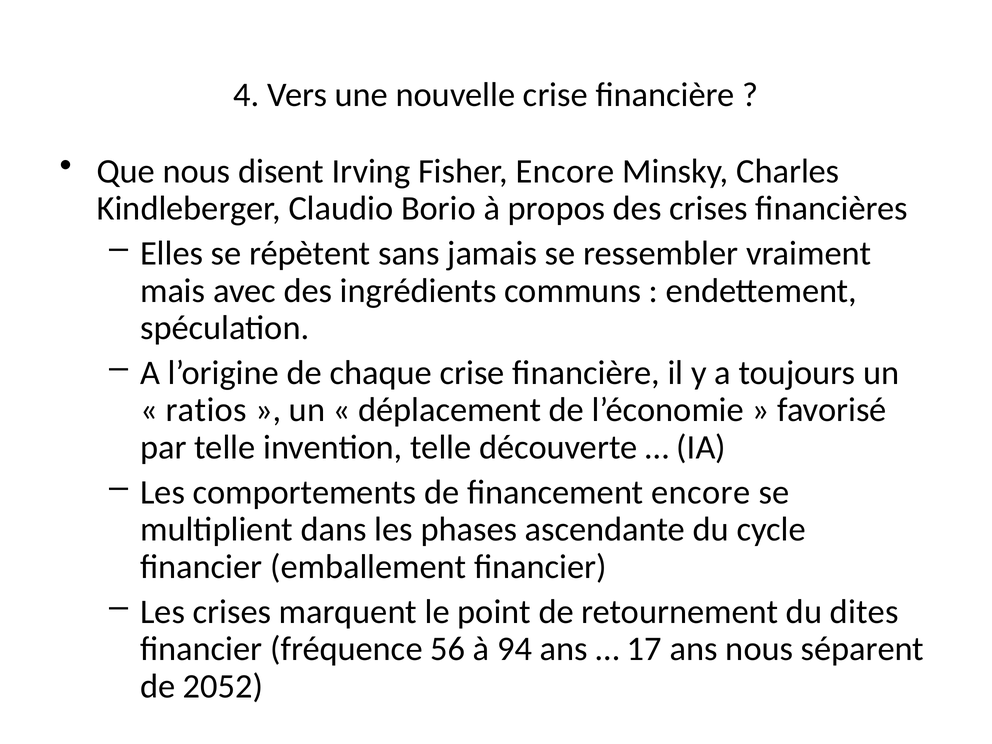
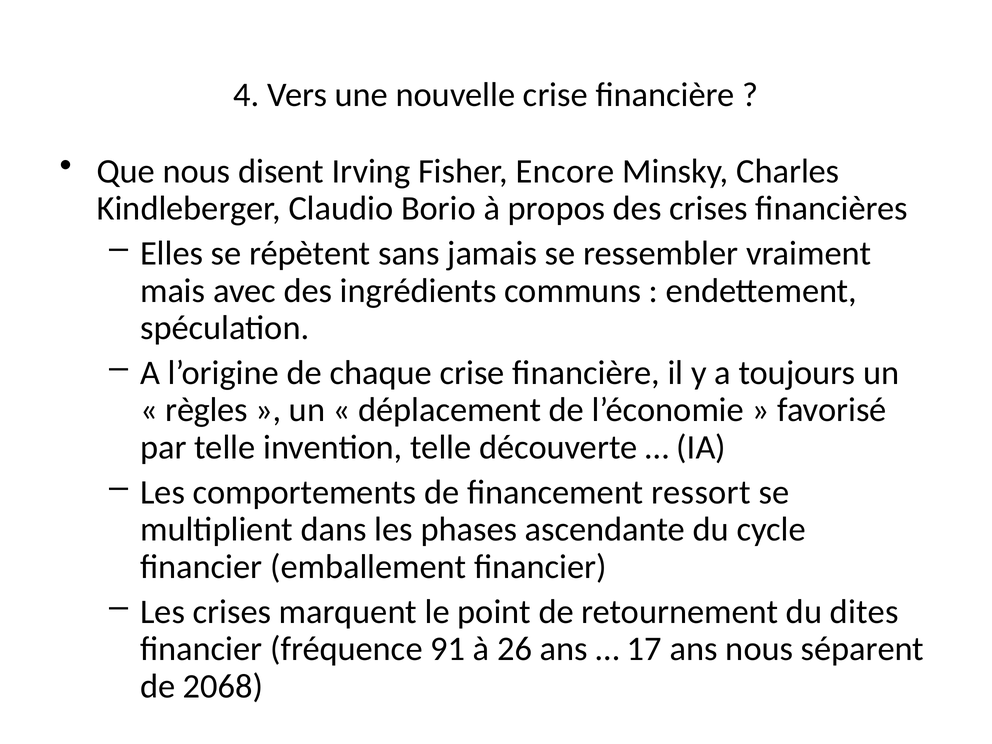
ratios: ratios -> règles (207, 410)
financement encore: encore -> ressort (701, 492)
56: 56 -> 91 (448, 649)
94: 94 -> 26 (515, 649)
2052: 2052 -> 2068 (223, 686)
